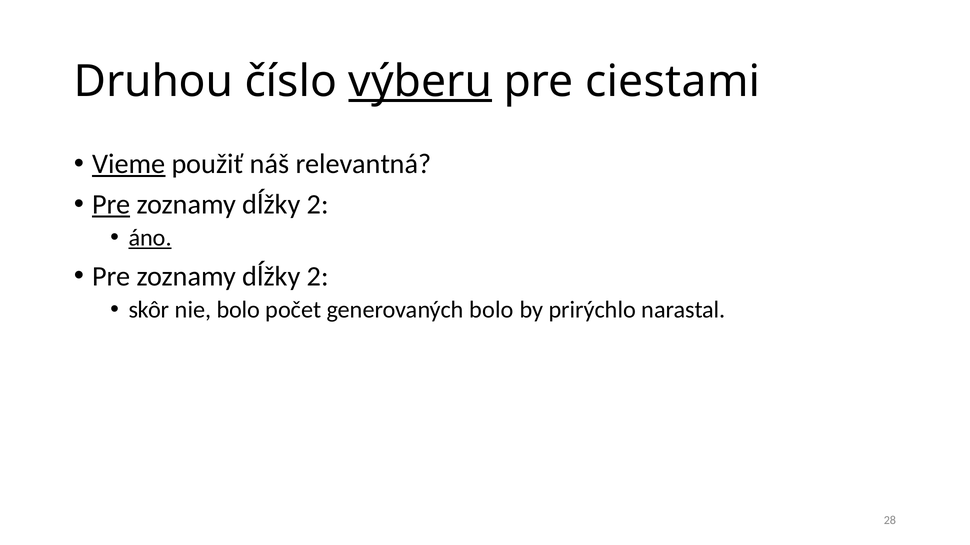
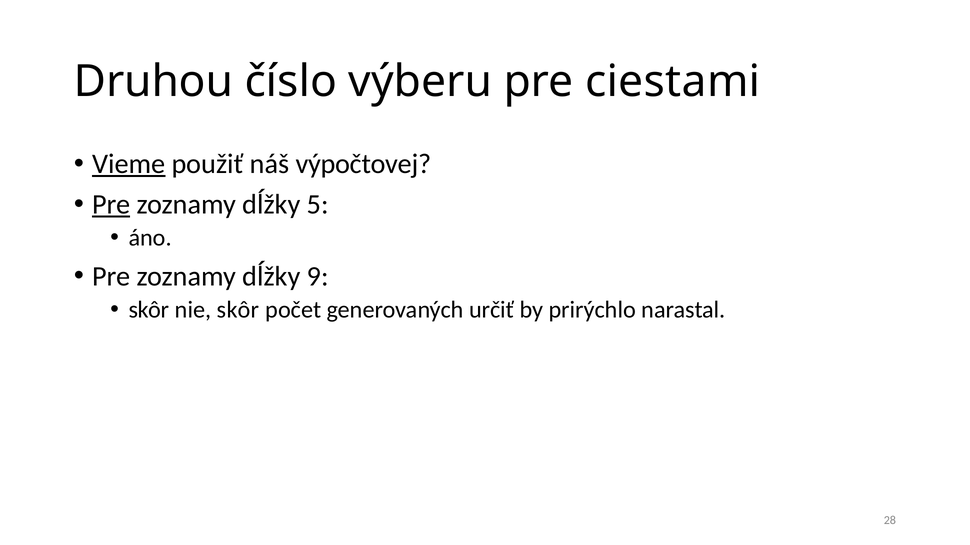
výberu underline: present -> none (420, 81)
relevantná: relevantná -> výpočtovej (364, 164)
2: 2 -> 5 (318, 205)
áno underline: present -> none (150, 238)
2: 2 -> 9 (318, 277)
nie bolo: bolo -> skôr (238, 310)
generovaných bolo: bolo -> určiť (492, 310)
